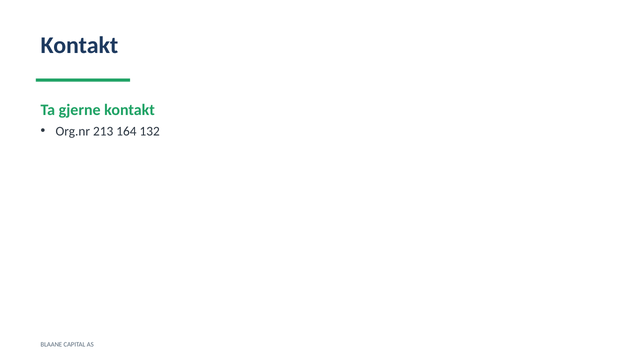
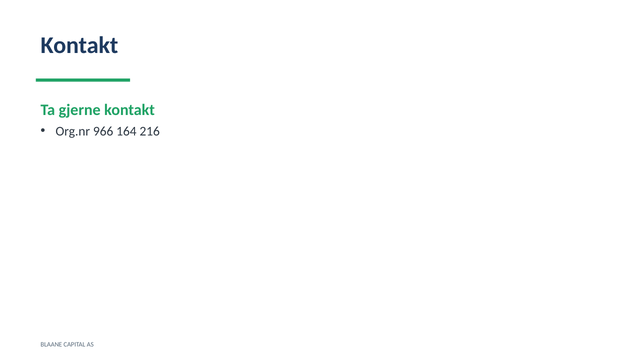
213: 213 -> 966 (103, 131)
132: 132 -> 216 (150, 131)
